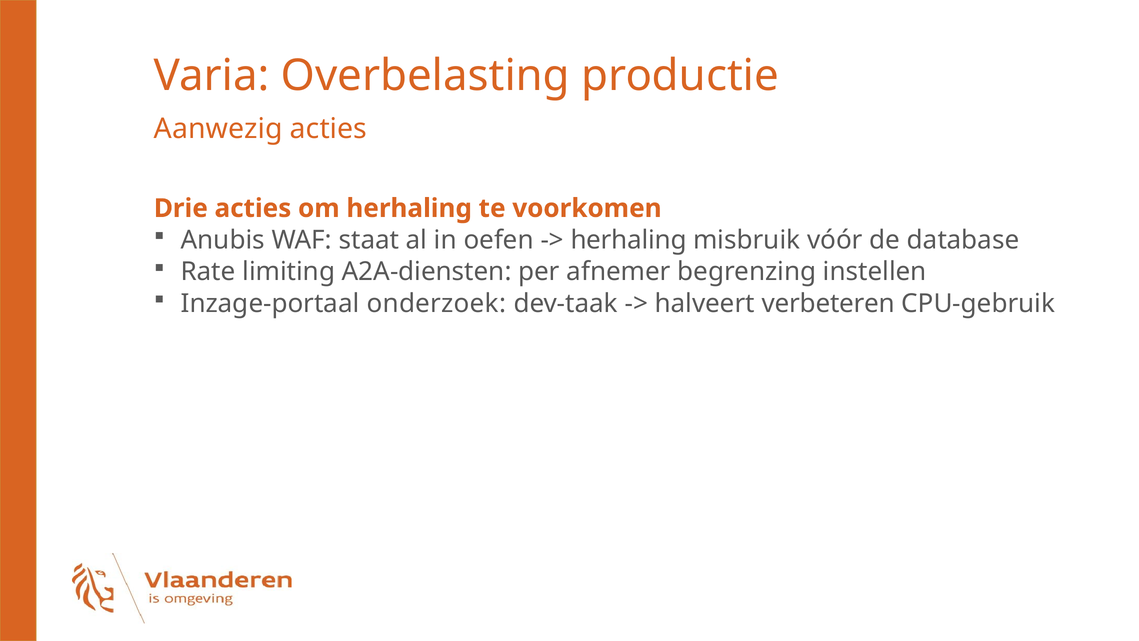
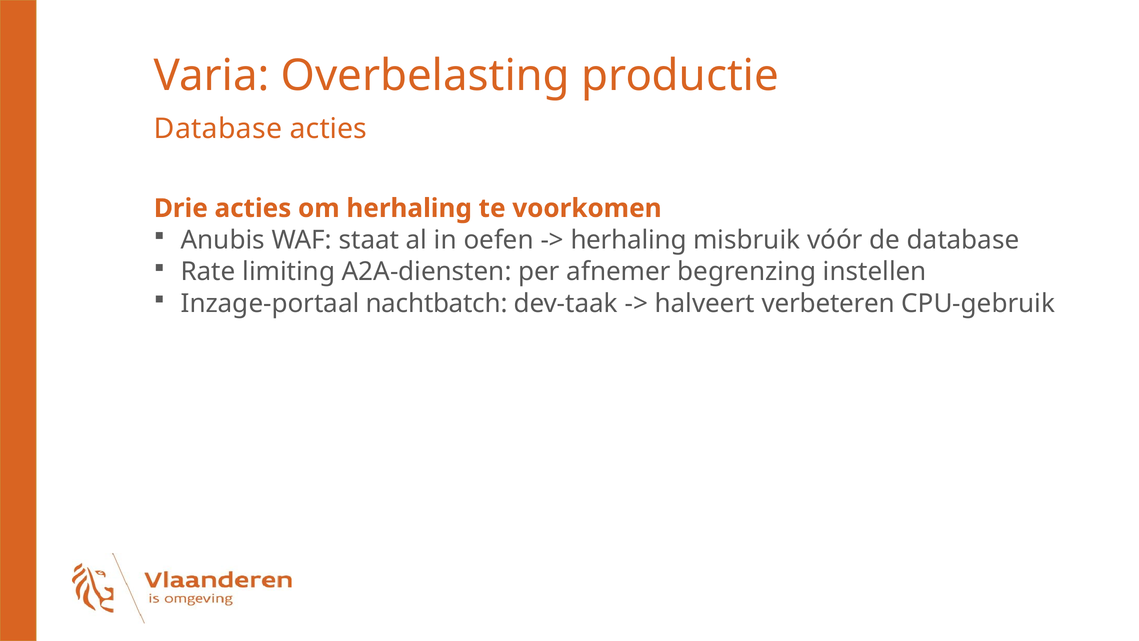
Aanwezig: Aanwezig -> Database (218, 129)
onderzoek: onderzoek -> nachtbatch (437, 303)
